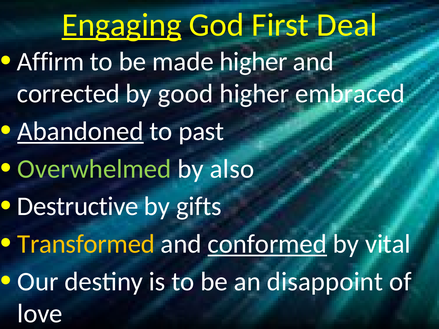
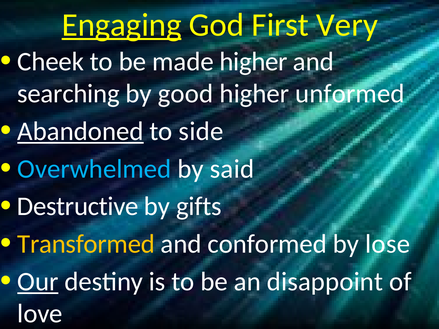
Deal: Deal -> Very (347, 25)
Affirm: Affirm -> Cheek (51, 62)
corrected: corrected -> searching (68, 94)
embraced: embraced -> unformed (350, 94)
past: past -> side (201, 131)
Overwhelmed colour: light green -> light blue (94, 169)
also: also -> said (232, 169)
conformed underline: present -> none (267, 244)
vital: vital -> lose (388, 244)
Our underline: none -> present (38, 282)
